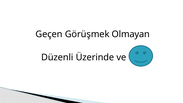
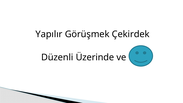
Geçen: Geçen -> Yapılır (49, 34)
Olmayan: Olmayan -> Çekirdek (131, 34)
